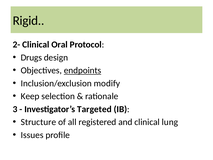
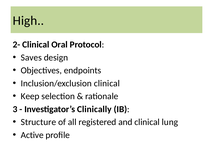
Rigid: Rigid -> High (28, 21)
Drugs: Drugs -> Saves (31, 57)
endpoints underline: present -> none (83, 70)
Inclusion/exclusion modify: modify -> clinical (107, 83)
Targeted: Targeted -> Clinically (94, 109)
Issues: Issues -> Active (32, 135)
